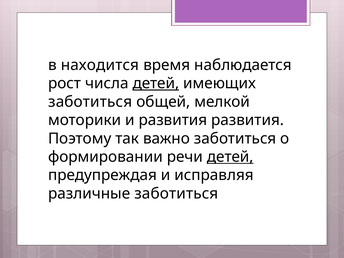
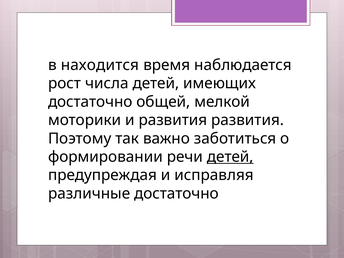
детей underline: present -> none (156, 83)
заботиться: заботиться -> достаточно (90, 102)
различные заботиться: заботиться -> достаточно (176, 194)
